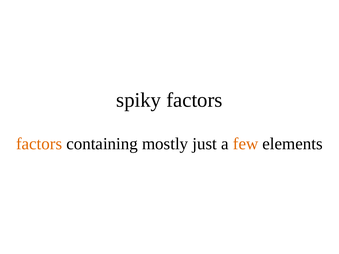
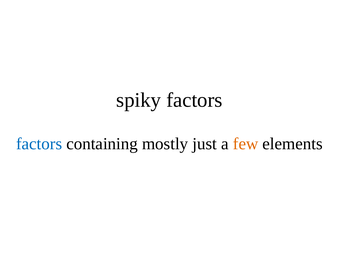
factors colour: orange -> blue (39, 144)
